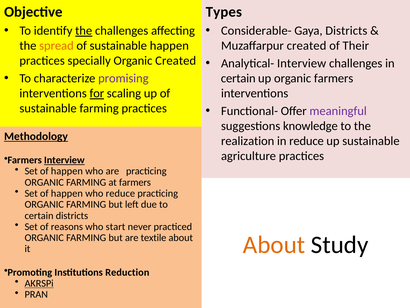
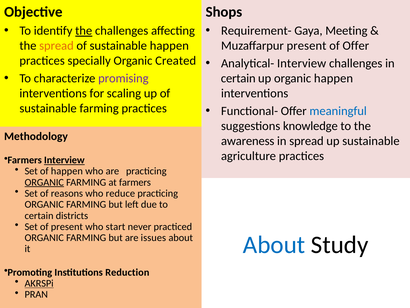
Types: Types -> Shops (224, 12)
Considerable-: Considerable- -> Requirement- (256, 31)
Gaya Districts: Districts -> Meeting (346, 31)
Muzaffarpur created: created -> present (307, 46)
of Their: Their -> Offer (356, 46)
organic farmers: farmers -> happen (334, 78)
for underline: present -> none (97, 93)
meaningful colour: purple -> blue (338, 111)
Methodology underline: present -> none (36, 136)
realization: realization -> awareness (248, 141)
in reduce: reduce -> spread (306, 141)
ORGANIC underline: none -> present (44, 182)
happen: happen -> reasons (67, 193)
of reasons: reasons -> present (67, 226)
textile: textile -> issues (153, 237)
About colour: orange -> blue (274, 244)
